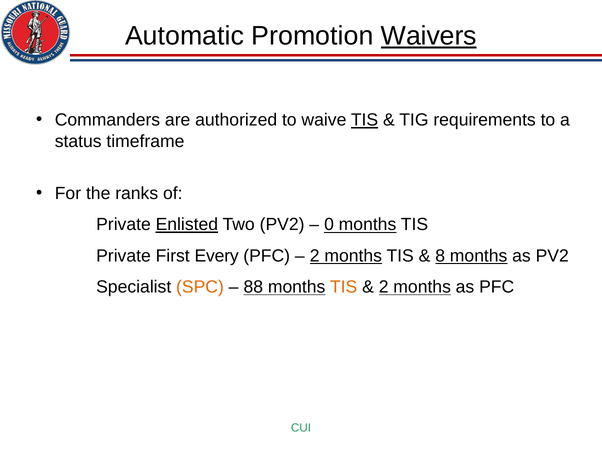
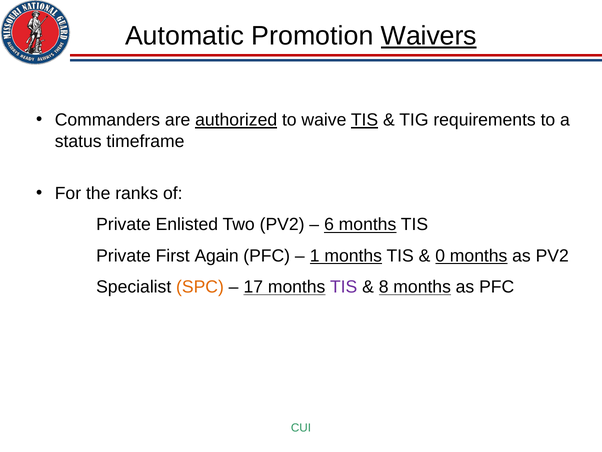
authorized underline: none -> present (236, 120)
Enlisted underline: present -> none (187, 224)
0: 0 -> 6 (329, 224)
Every: Every -> Again (217, 256)
2: 2 -> 1 (315, 256)
8: 8 -> 0 (440, 256)
88: 88 -> 17 (253, 287)
TIS colour: orange -> purple (344, 287)
2: 2 -> 8 (384, 287)
